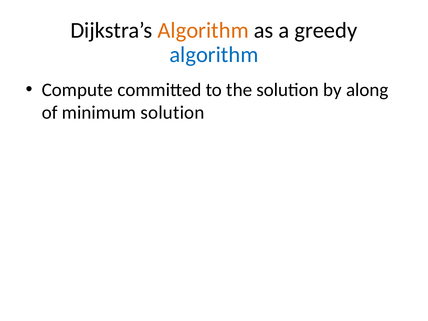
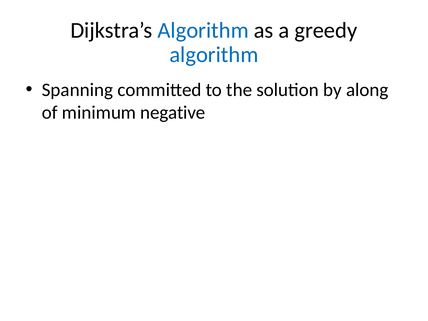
Algorithm colour: orange -> blue (203, 30)
Compute: Compute -> Spanning (77, 90)
minimum solution: solution -> negative (173, 113)
